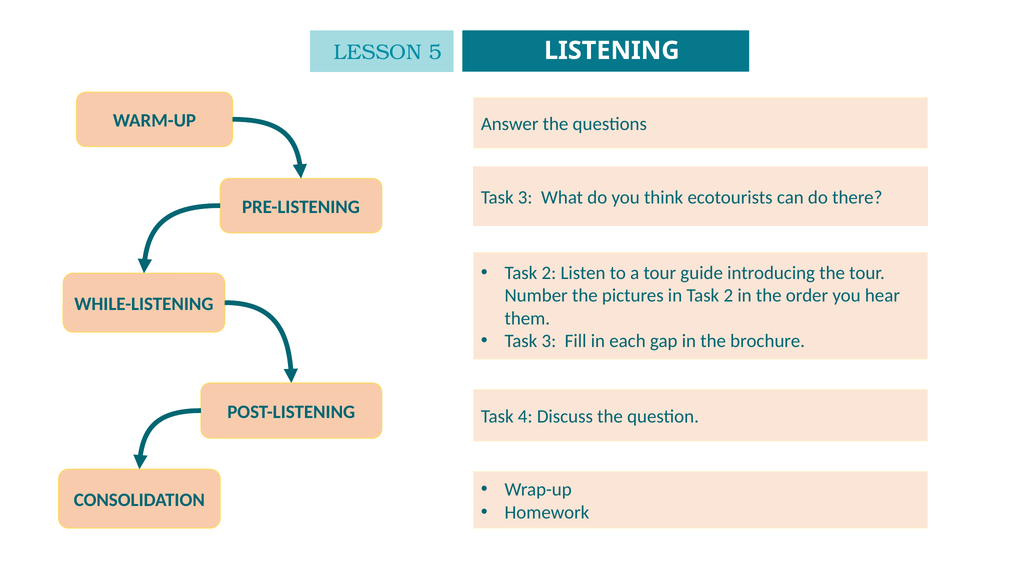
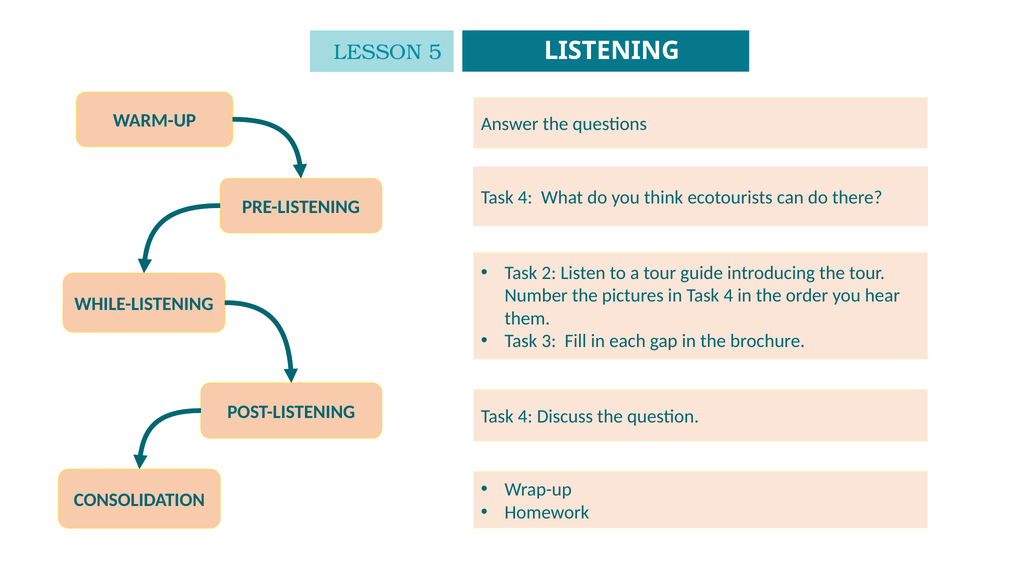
3: 3 -> 4 (525, 198)
in Task 2: 2 -> 4 (728, 296)
